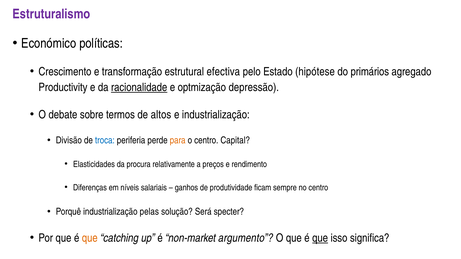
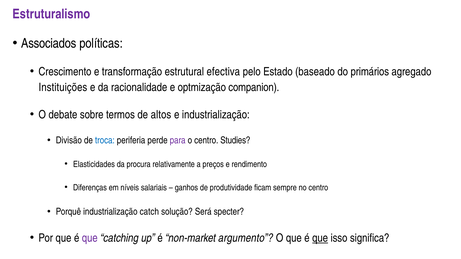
Económico: Económico -> Associados (49, 44)
hipótese: hipótese -> baseado (315, 72)
Productivity: Productivity -> Instituições (63, 88)
racionalidade underline: present -> none (139, 88)
depressão: depressão -> companion (254, 88)
para colour: orange -> purple (178, 141)
Capital: Capital -> Studies (235, 141)
pelas: pelas -> catch (149, 212)
que colour: orange -> purple (90, 238)
